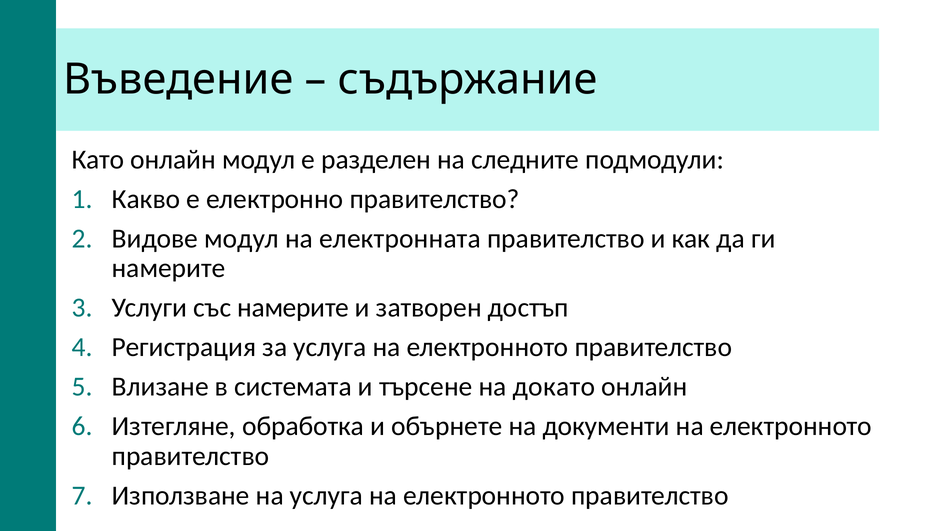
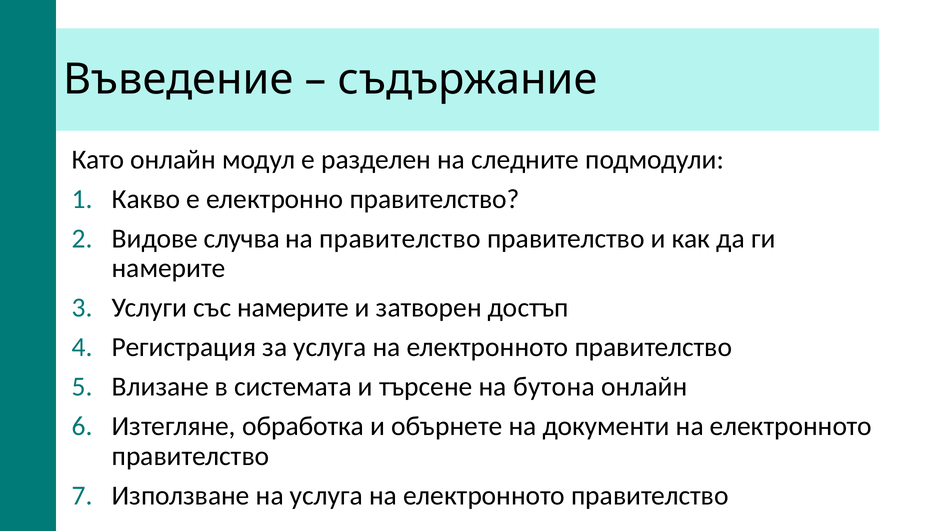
Видове модул: модул -> случва (242, 239)
на електронната: електронната -> правителство (400, 239)
докато: докато -> бутона (554, 387)
